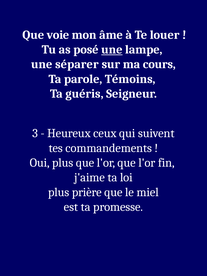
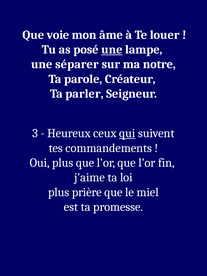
cours: cours -> notre (159, 64)
Témoins: Témoins -> Créateur (130, 79)
guéris: guéris -> parler (84, 94)
qui underline: none -> present (127, 133)
